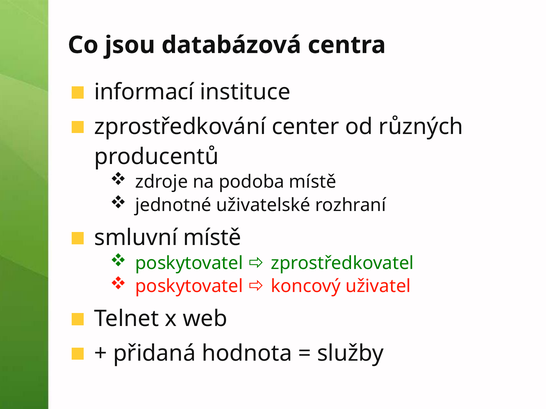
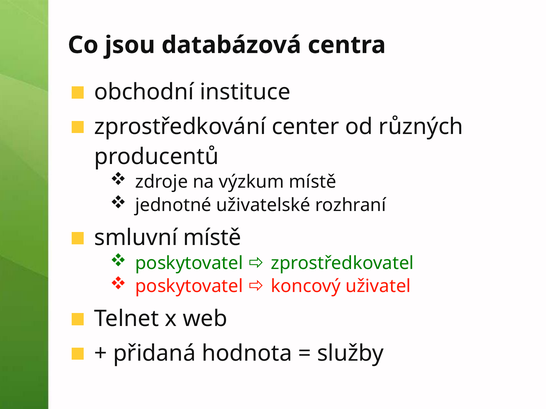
informací: informací -> obchodní (144, 92)
podoba: podoba -> výzkum (252, 182)
